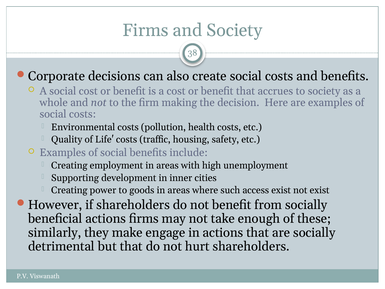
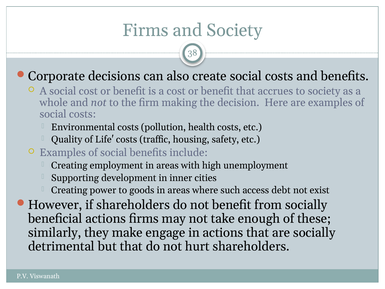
access exist: exist -> debt (281, 190)
